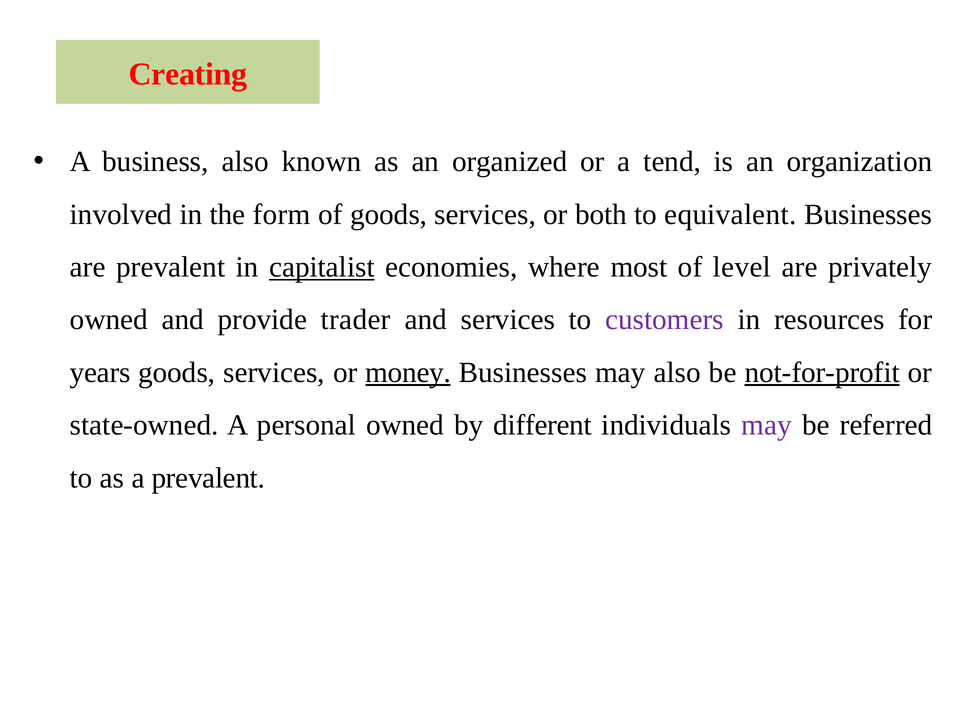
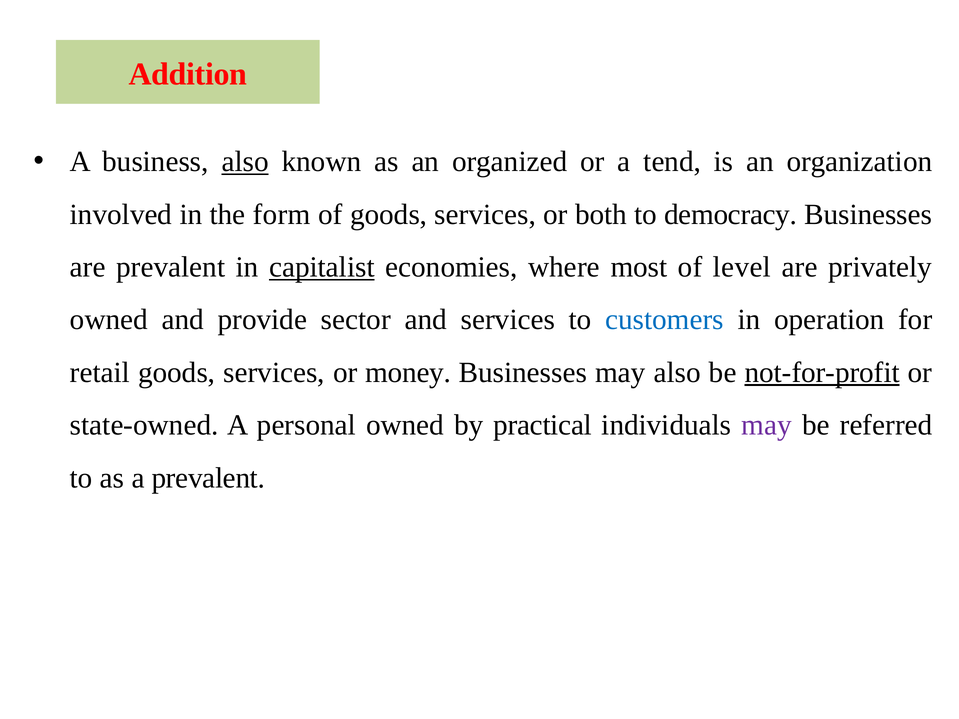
Creating: Creating -> Addition (188, 74)
also underline: none -> present (245, 162)
equivalent: equivalent -> democracy (731, 215)
trader: trader -> sector (356, 320)
customers colour: purple -> blue (665, 320)
resources: resources -> operation (829, 320)
years: years -> retail (100, 373)
money underline: present -> none (408, 373)
different: different -> practical (543, 425)
